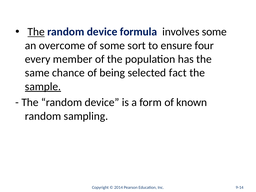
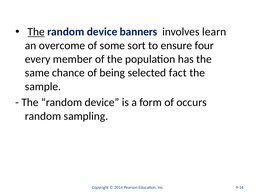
formula: formula -> banners (139, 32)
involves some: some -> learn (214, 32)
sample underline: present -> none (43, 86)
known: known -> occurs (192, 102)
